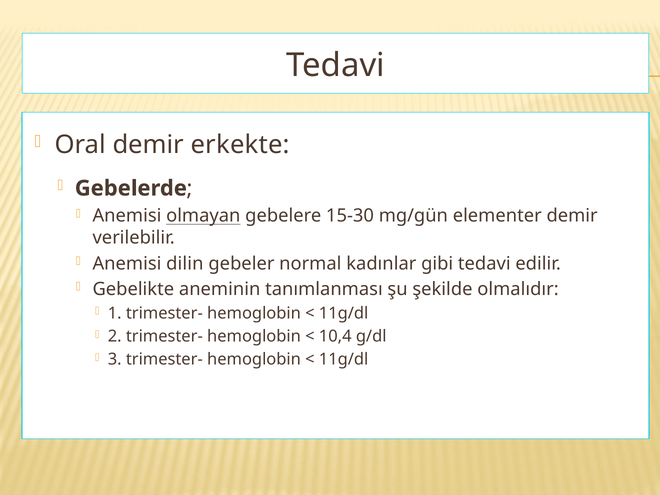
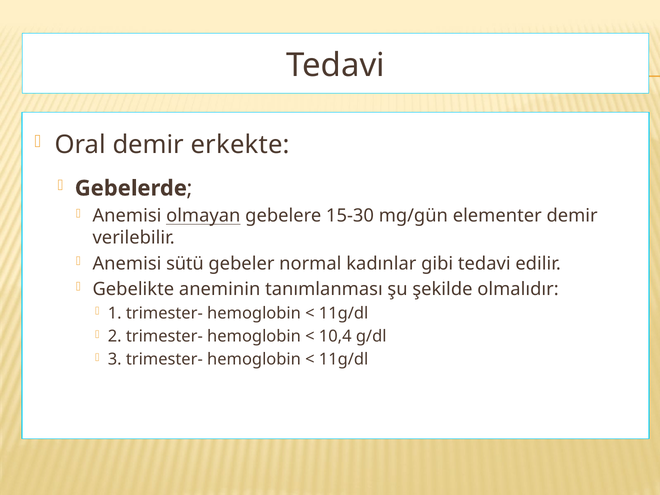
dilin: dilin -> sütü (185, 264)
